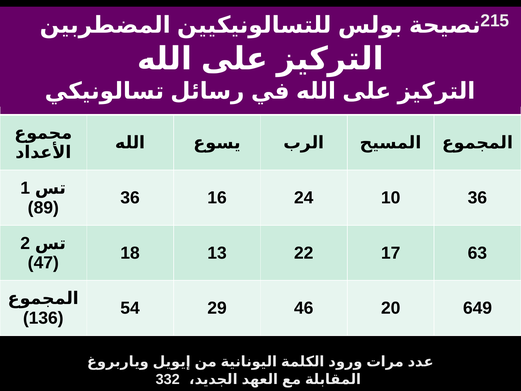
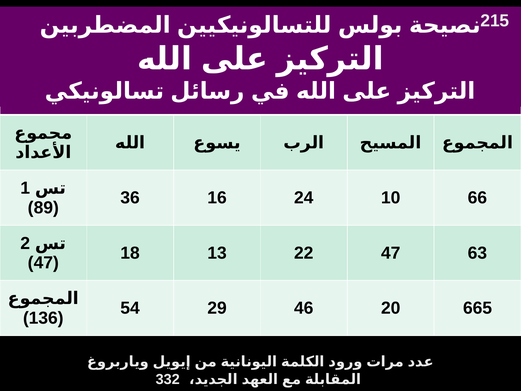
10 36: 36 -> 66 (478, 198)
17: 17 -> 47 (391, 253)
649: 649 -> 665 (478, 308)
